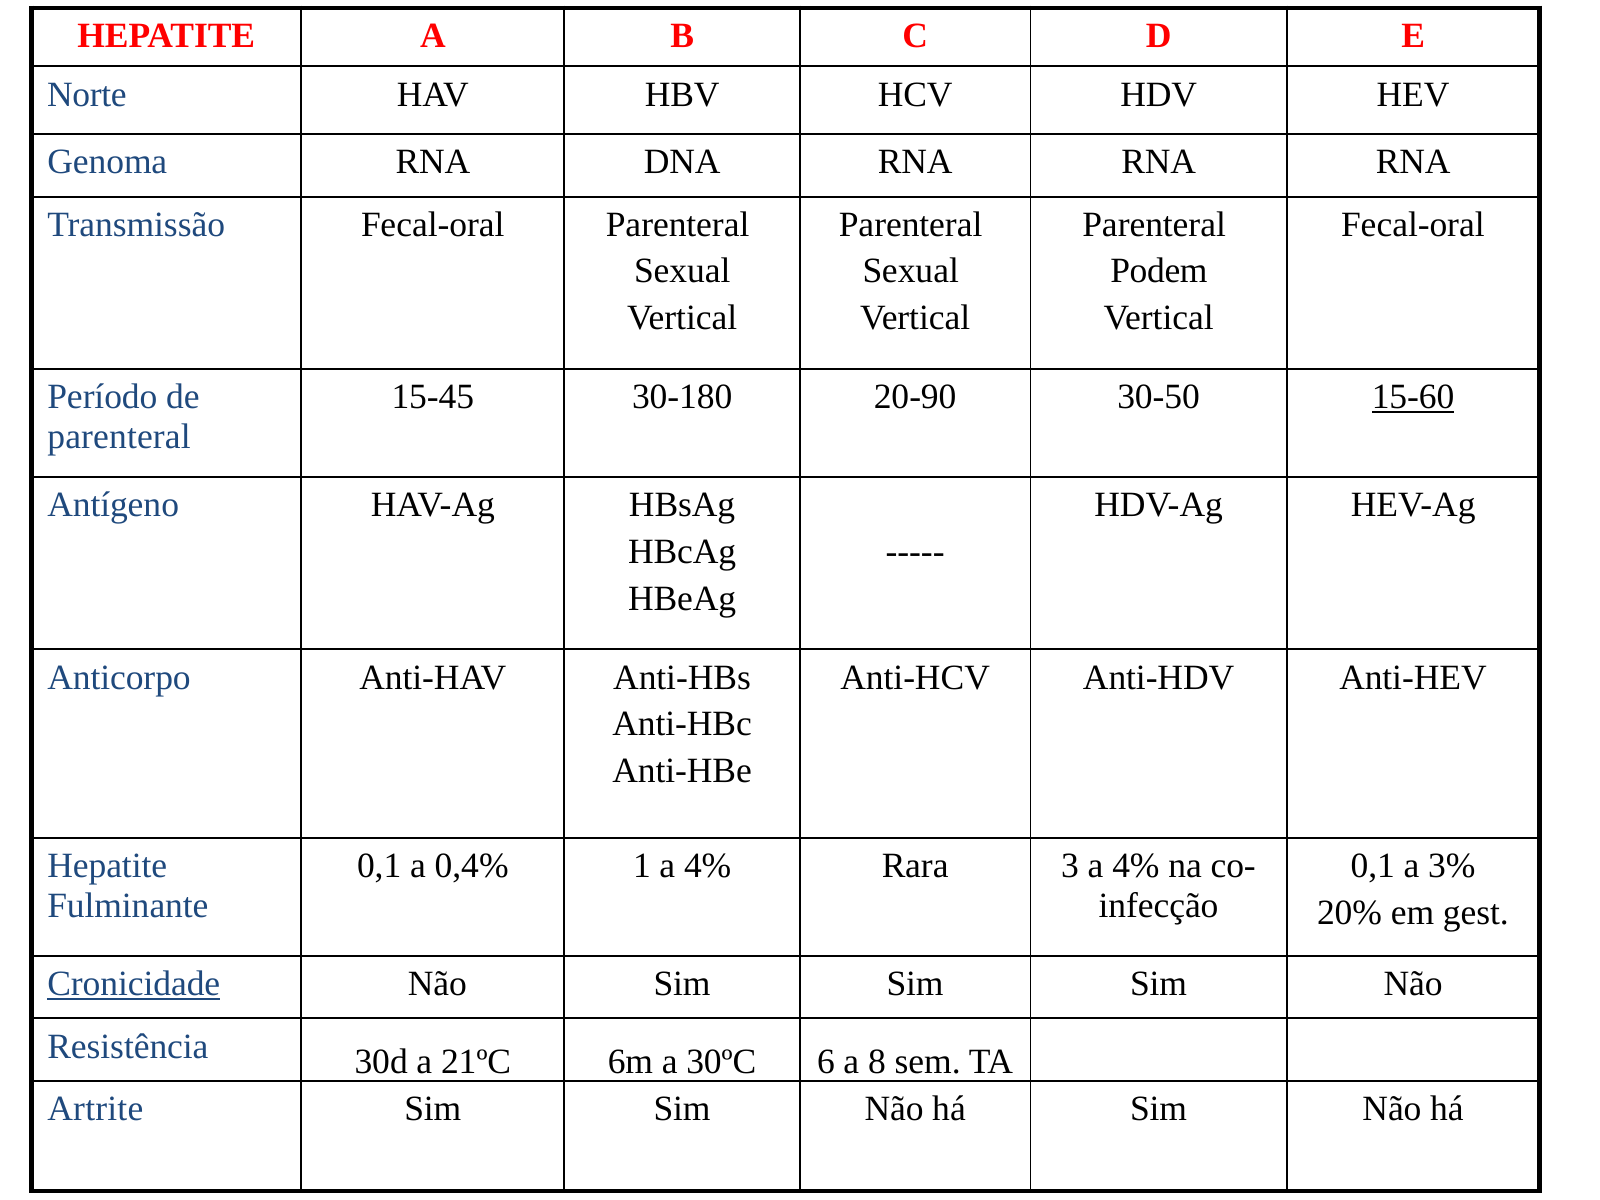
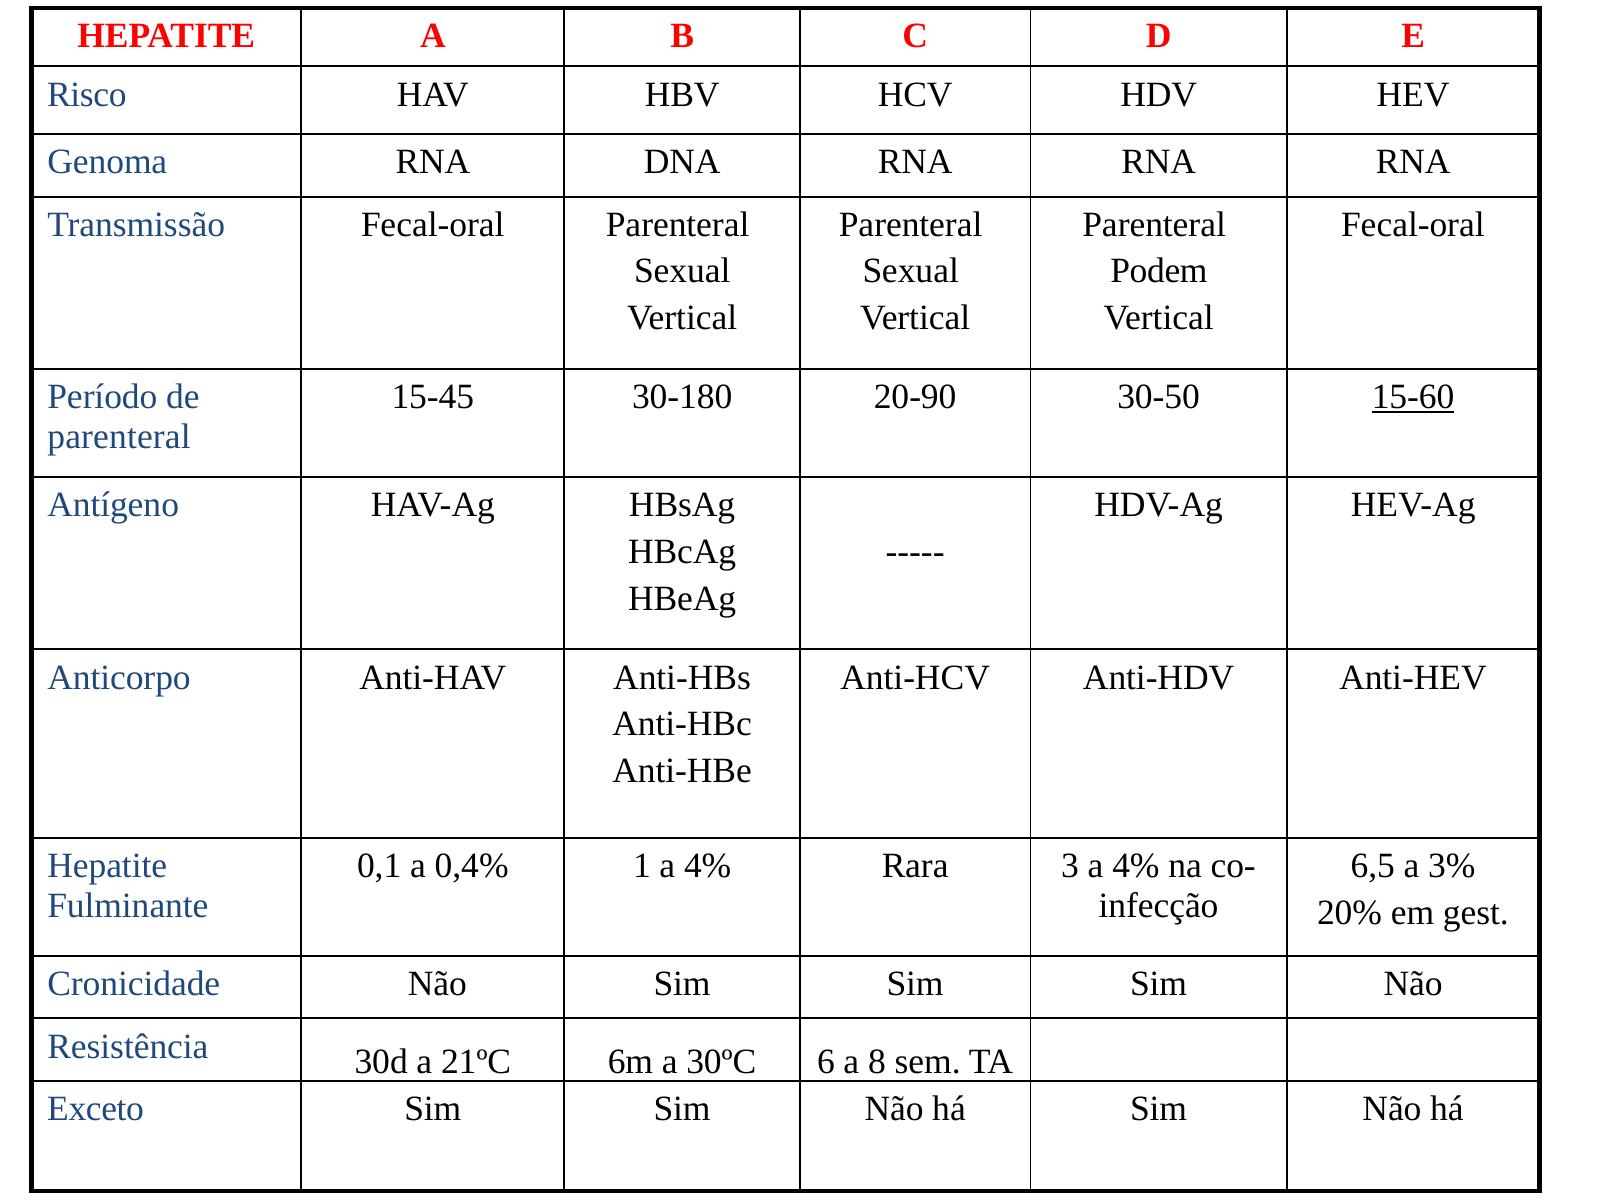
Norte: Norte -> Risco (87, 94)
0,1: 0,1 -> 6,5 (1373, 866)
Cronicidade underline: present -> none (134, 984)
Artrite: Artrite -> Exceto (96, 1109)
